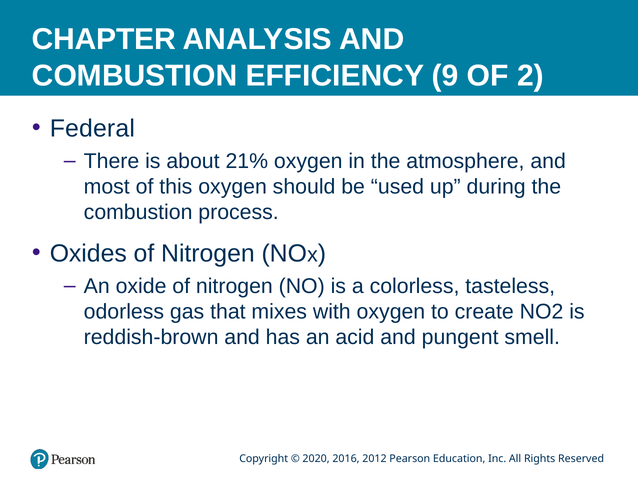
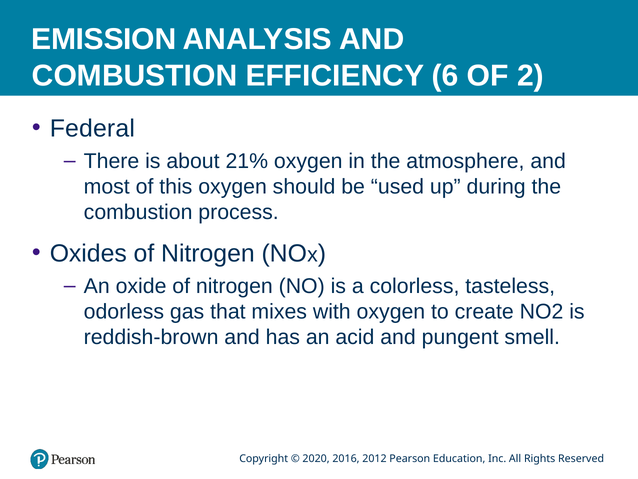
CHAPTER: CHAPTER -> EMISSION (104, 39)
9: 9 -> 6 (445, 76)
